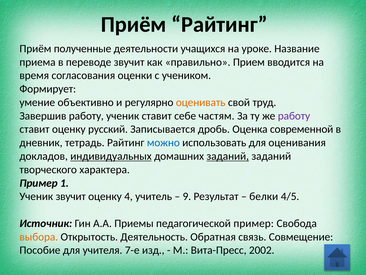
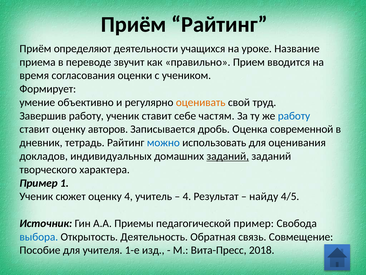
полученные: полученные -> определяют (83, 49)
работу colour: purple -> blue (294, 116)
русский: русский -> авторов (108, 129)
индивидуальных underline: present -> none (111, 156)
Ученик звучит: звучит -> сюжет (71, 196)
9: 9 -> 4 (187, 196)
белки: белки -> найду (264, 196)
выбора colour: orange -> blue (39, 236)
7-е: 7-е -> 1-е (132, 250)
2002: 2002 -> 2018 (262, 250)
